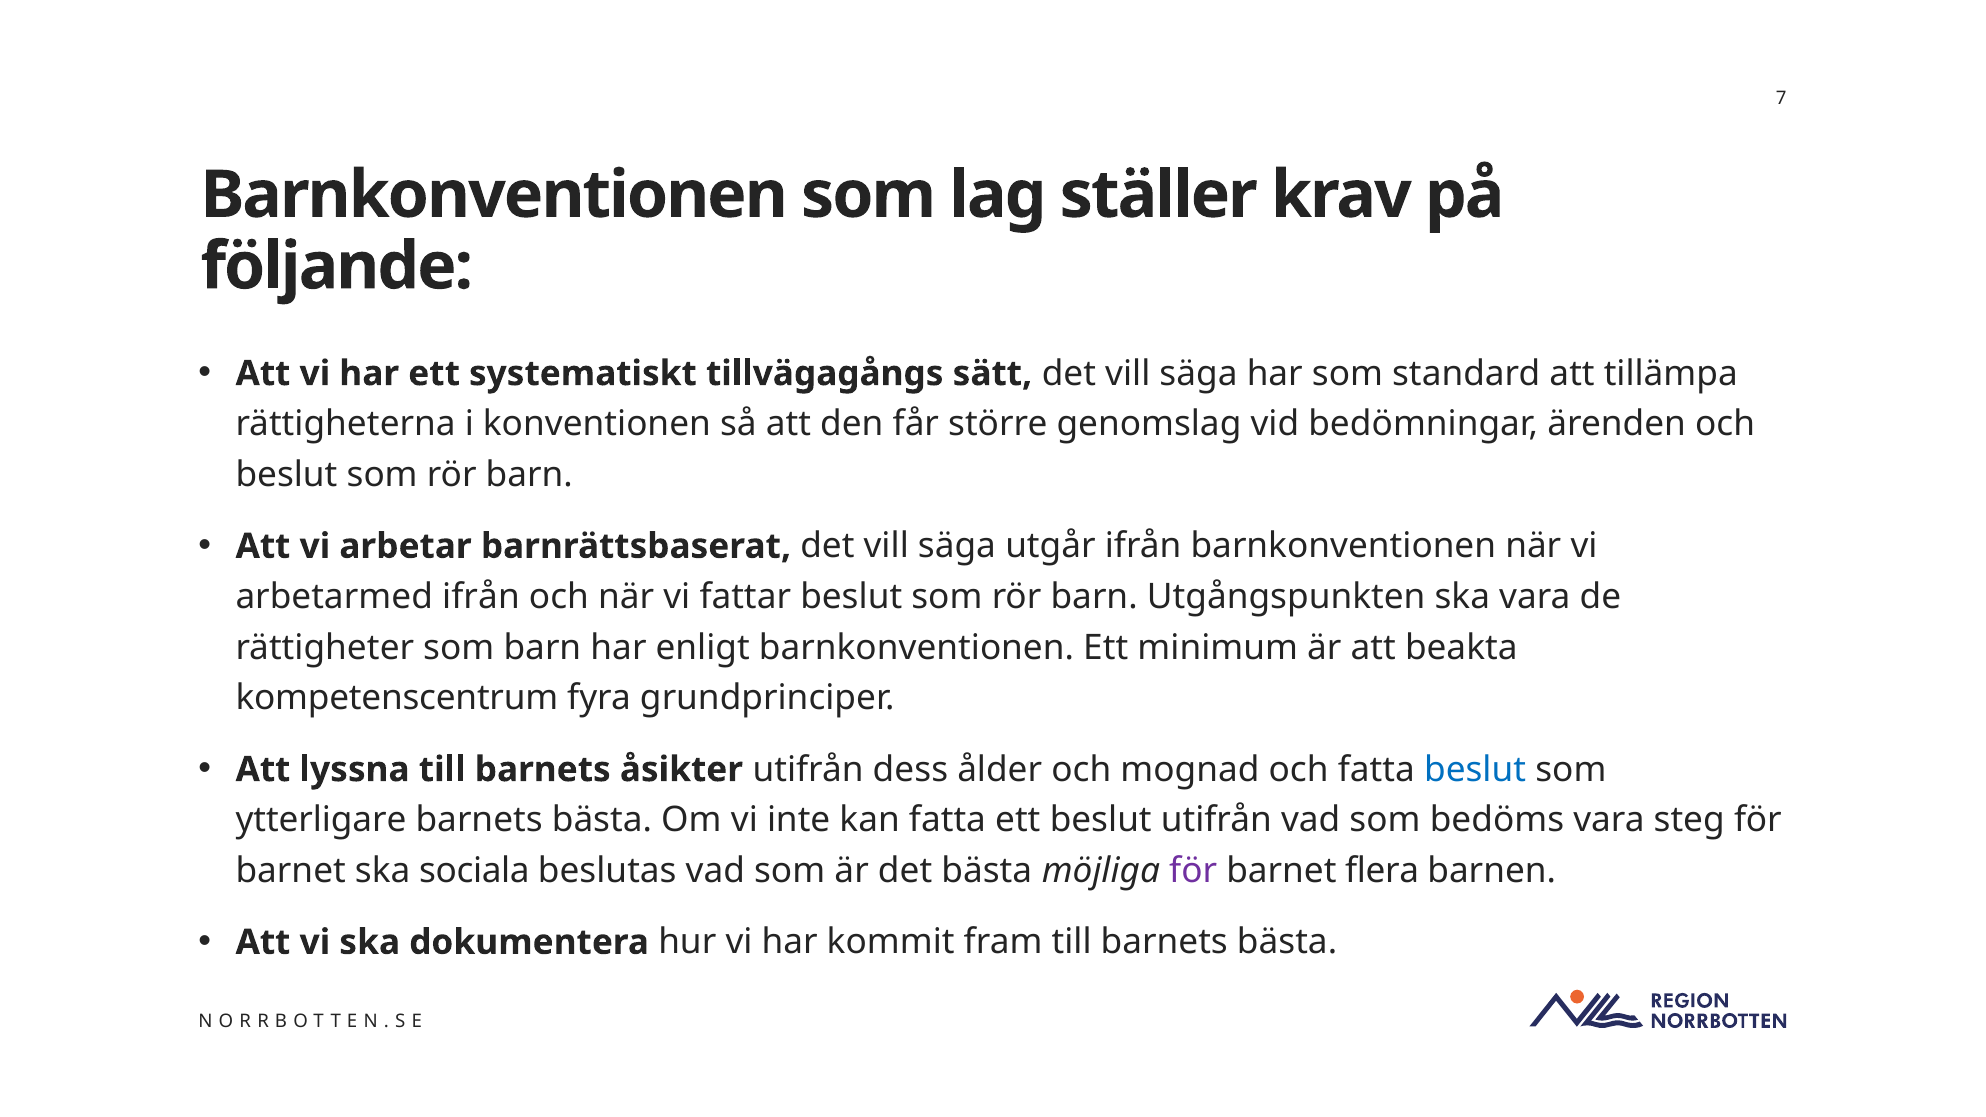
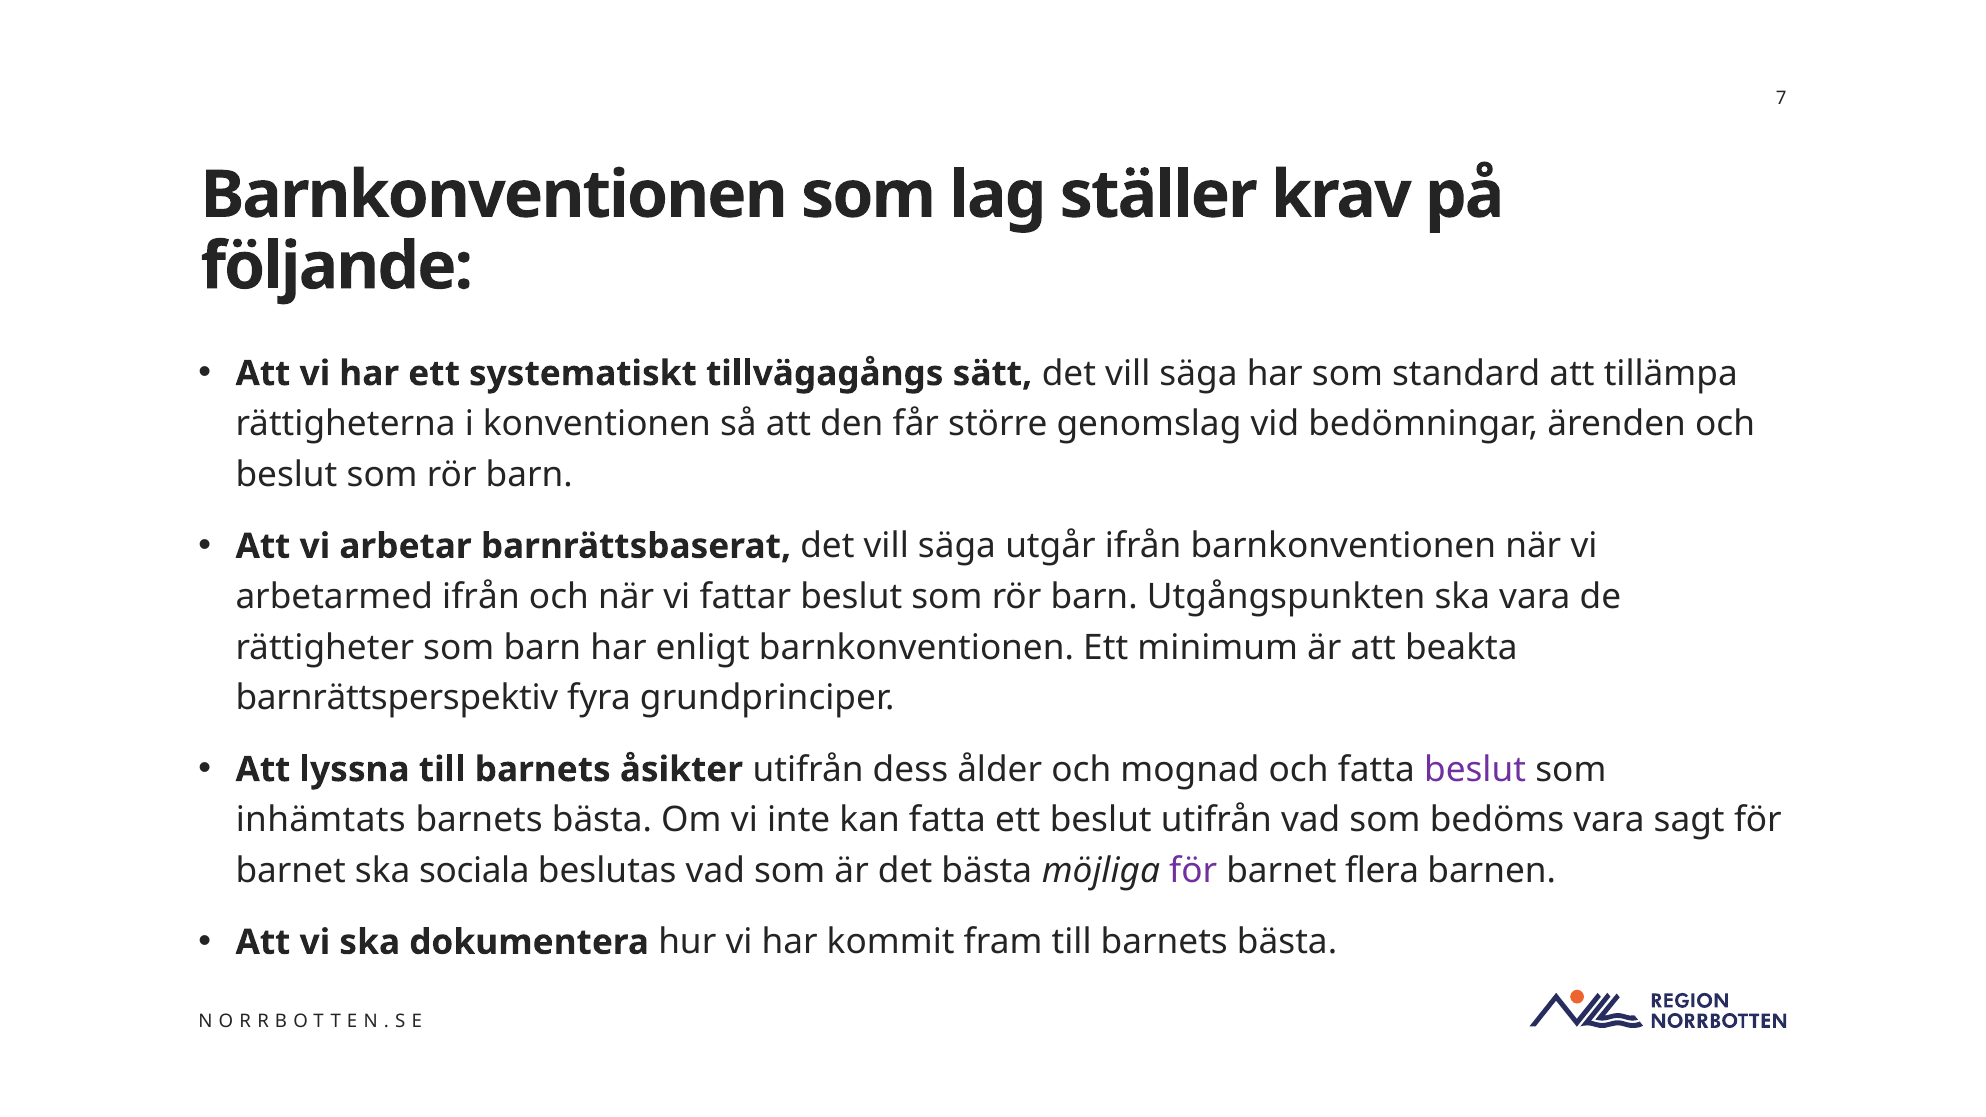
kompetenscentrum: kompetenscentrum -> barnrättsperspektiv (397, 698)
beslut colour: blue -> purple (1475, 770)
ytterligare: ytterligare -> inhämtats (321, 820)
steg: steg -> sagt (1689, 820)
